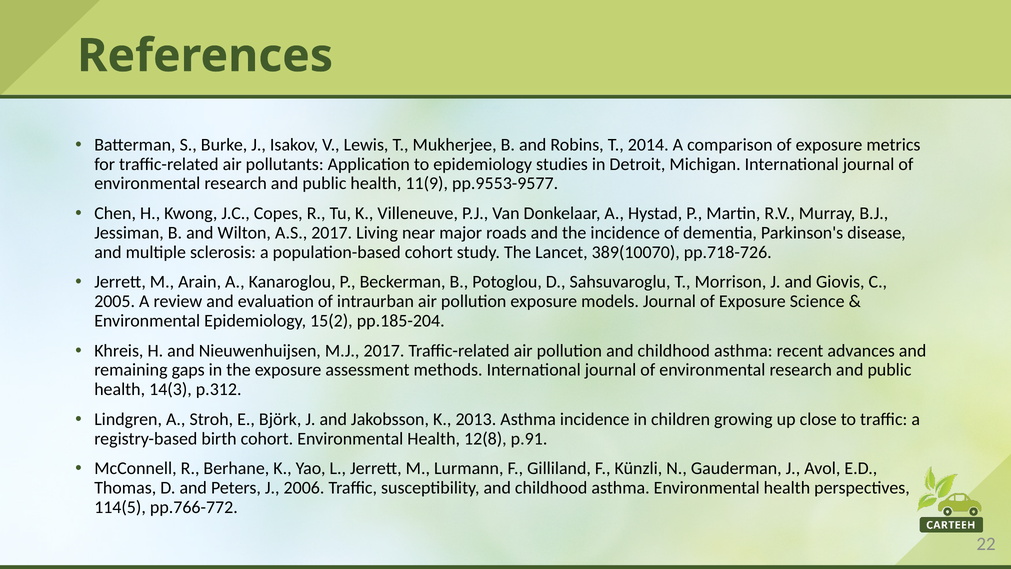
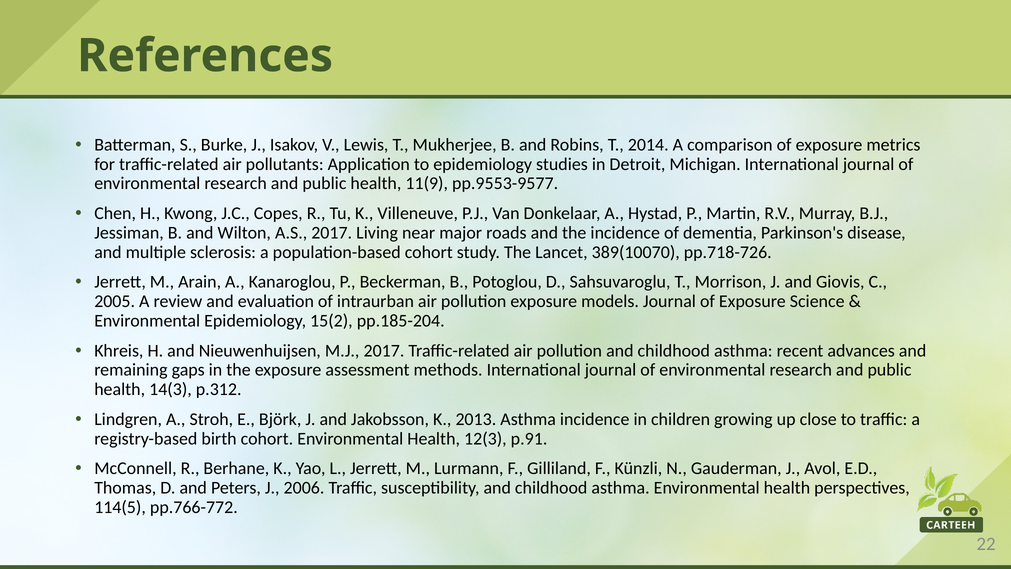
12(8: 12(8 -> 12(3 (485, 438)
